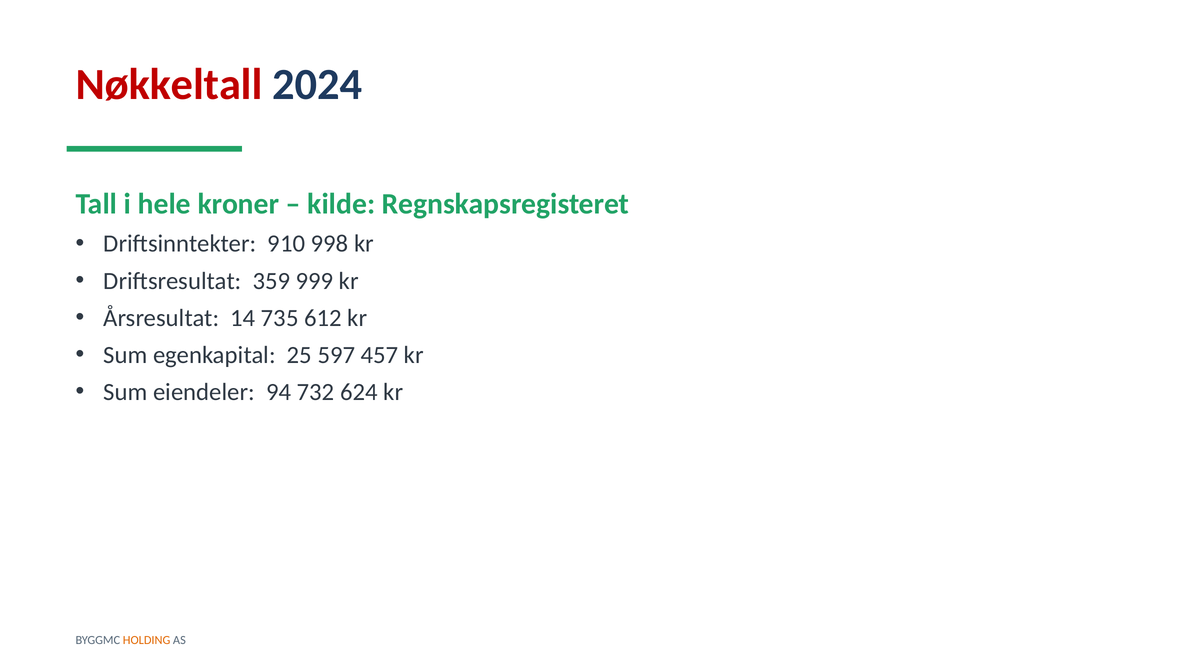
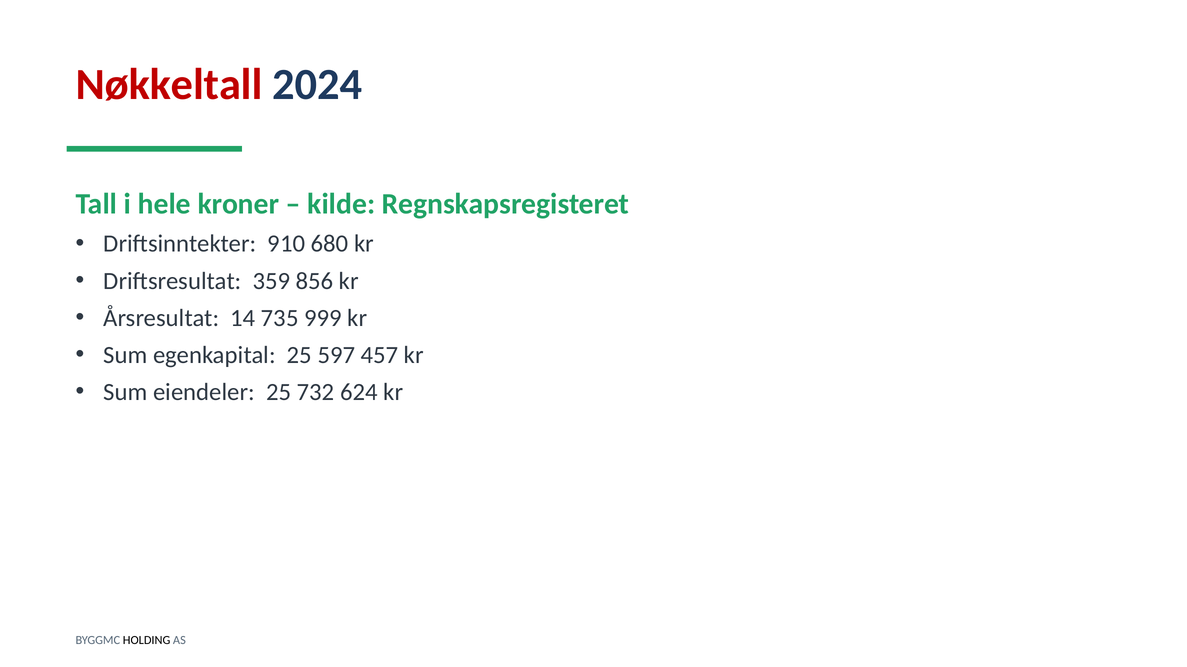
998: 998 -> 680 (330, 244)
999: 999 -> 856 (315, 281)
612: 612 -> 999 (323, 318)
eiendeler 94: 94 -> 25 (279, 393)
HOLDING colour: orange -> black (147, 641)
